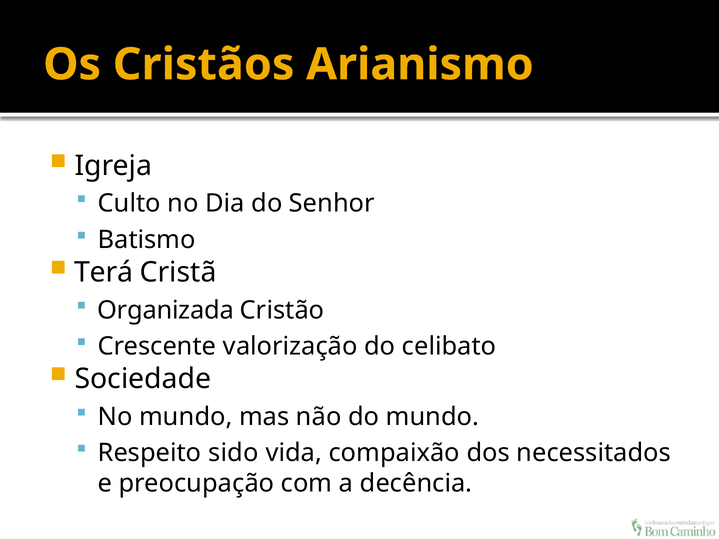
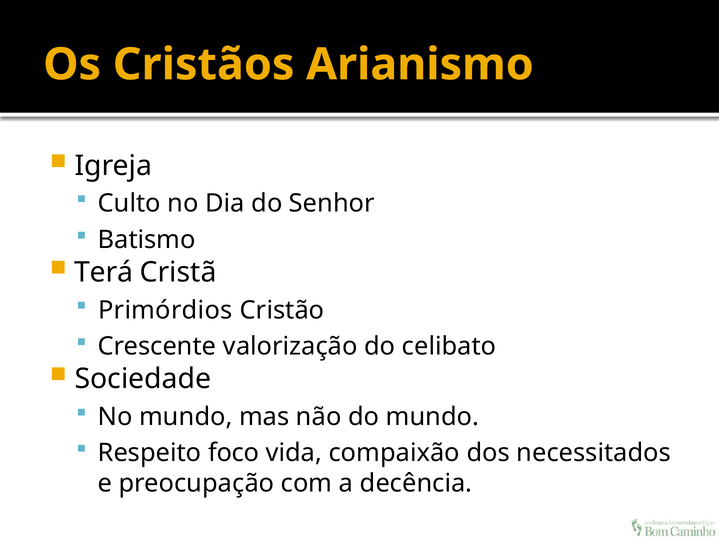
Organizada: Organizada -> Primórdios (165, 310)
sido: sido -> foco (234, 453)
